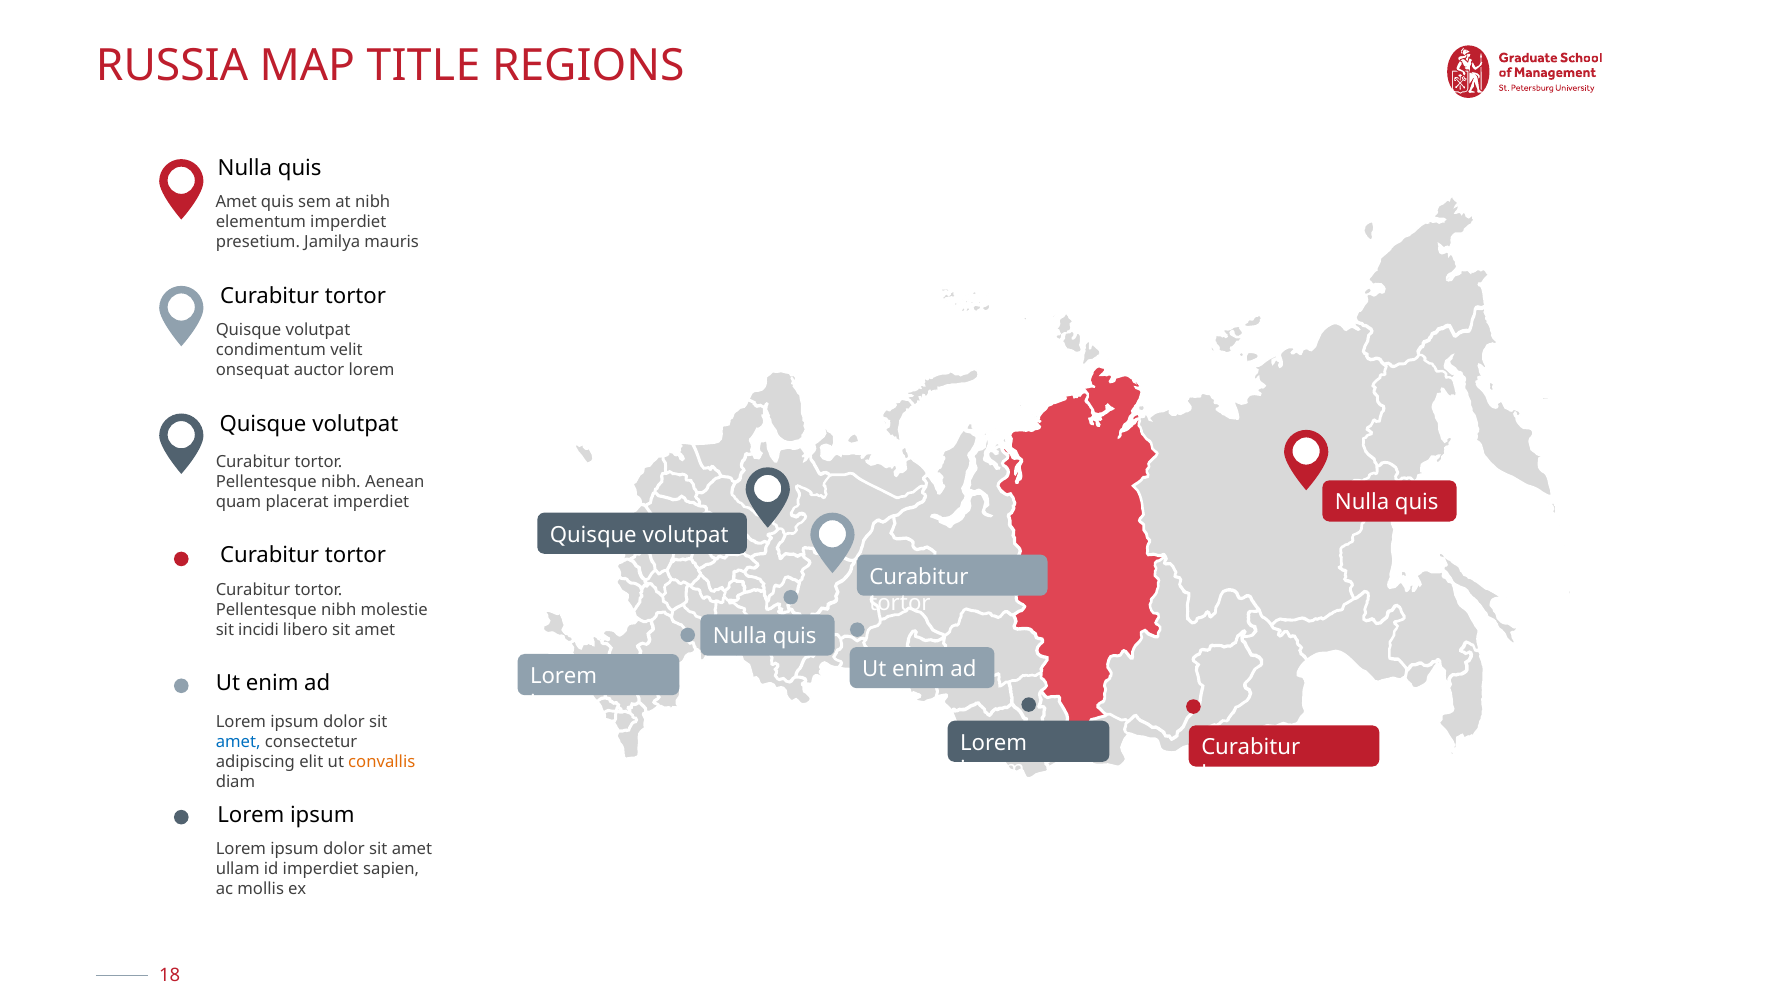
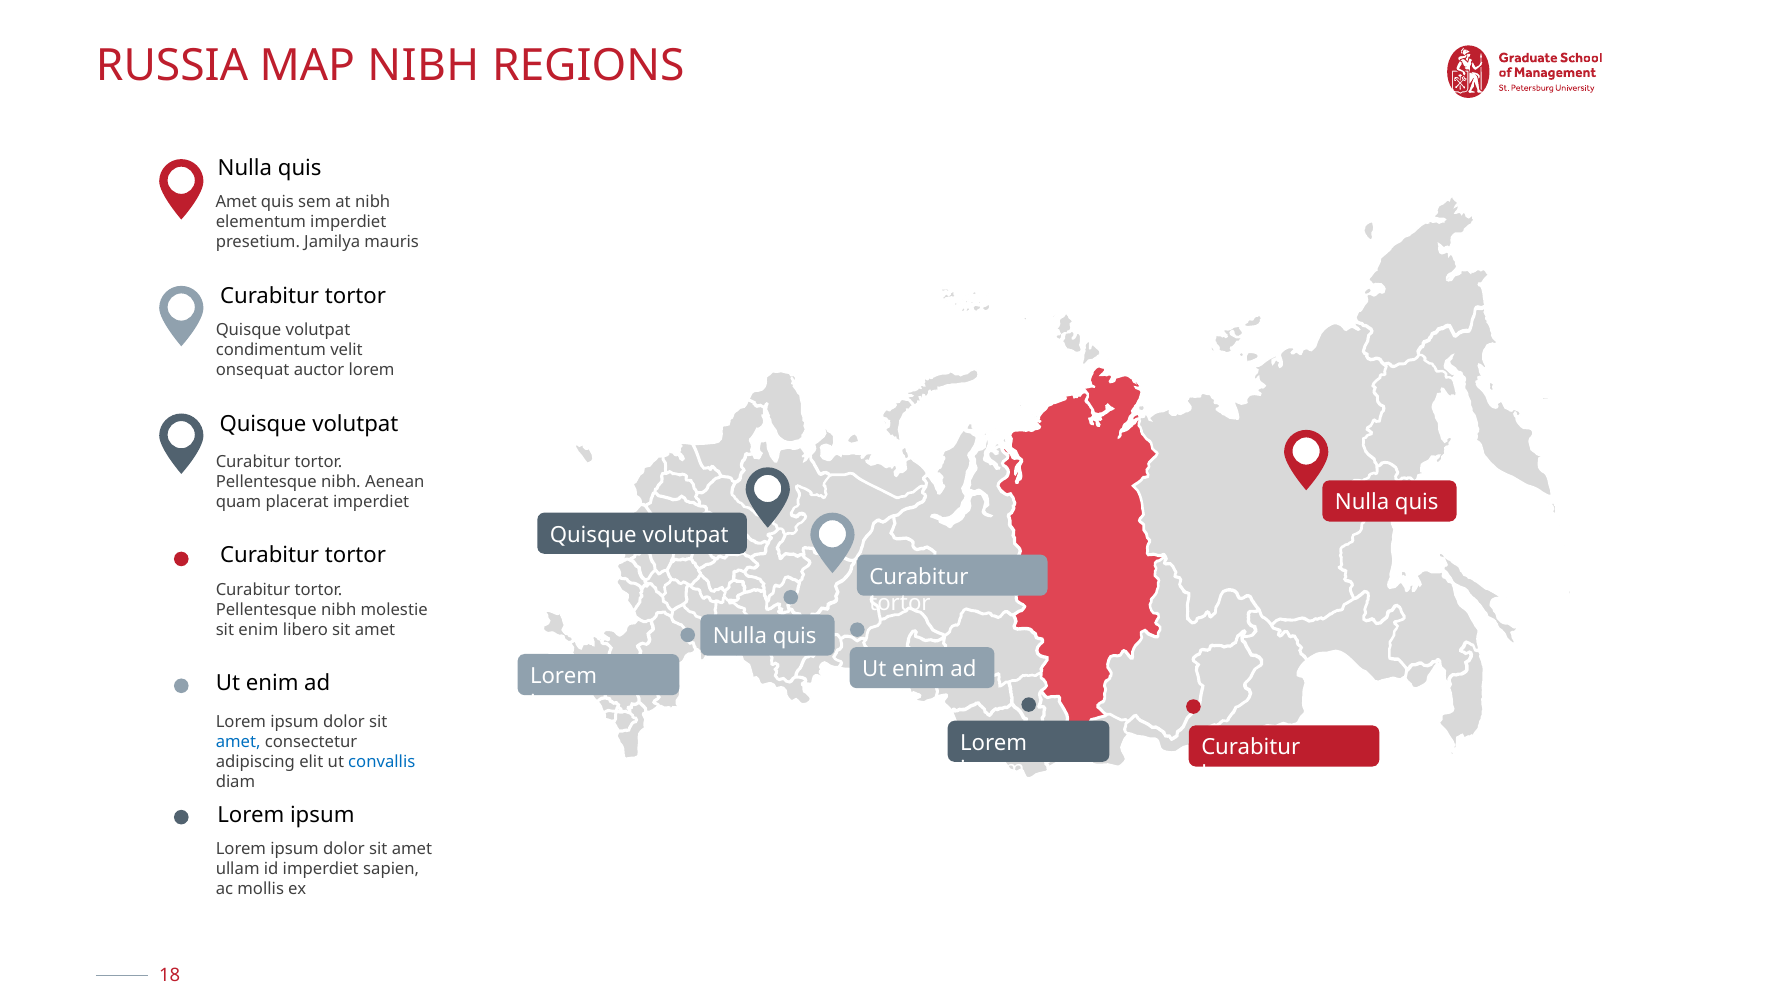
MAP TITLE: TITLE -> NIBH (423, 66)
sit incidi: incidi -> enim (258, 630)
convallis colour: orange -> blue (382, 762)
